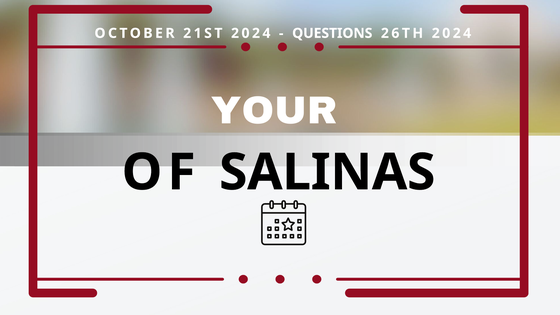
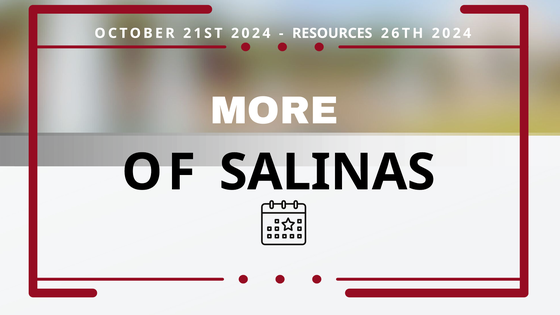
QUESTIONS: QUESTIONS -> RESOURCES (332, 33)
YOUR: YOUR -> MORE (274, 111)
